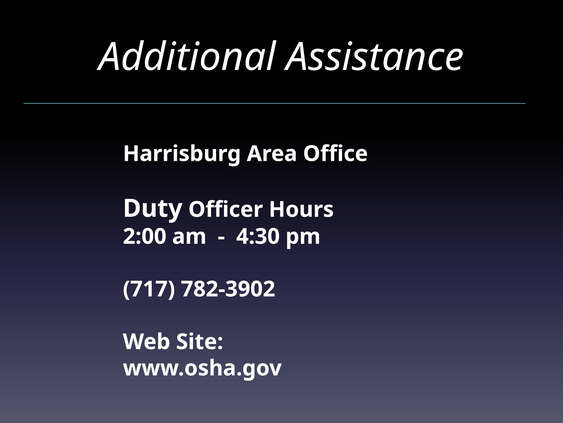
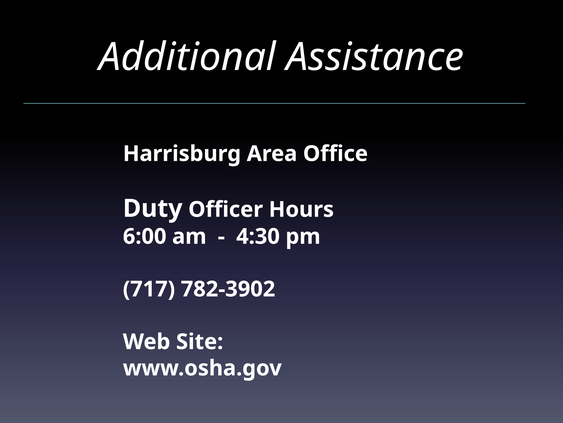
2:00: 2:00 -> 6:00 (145, 236)
